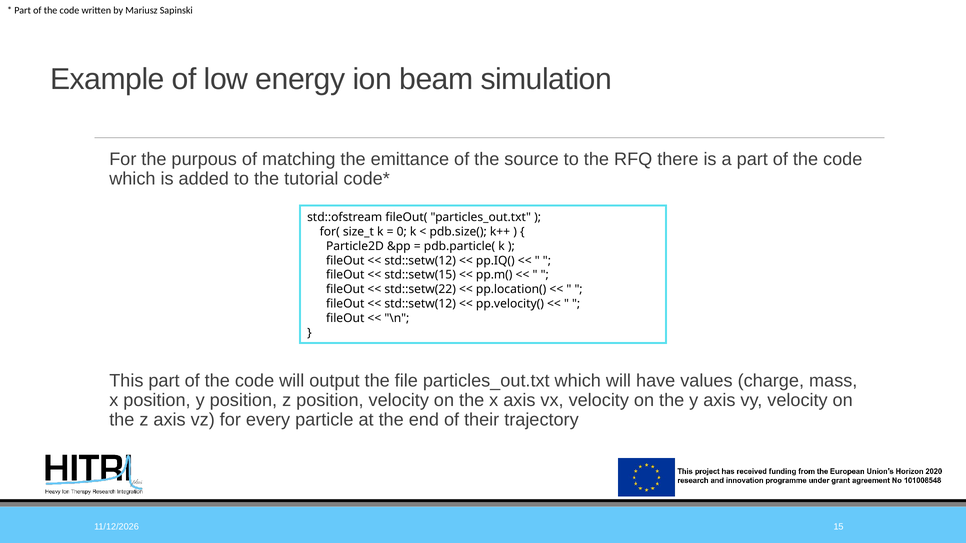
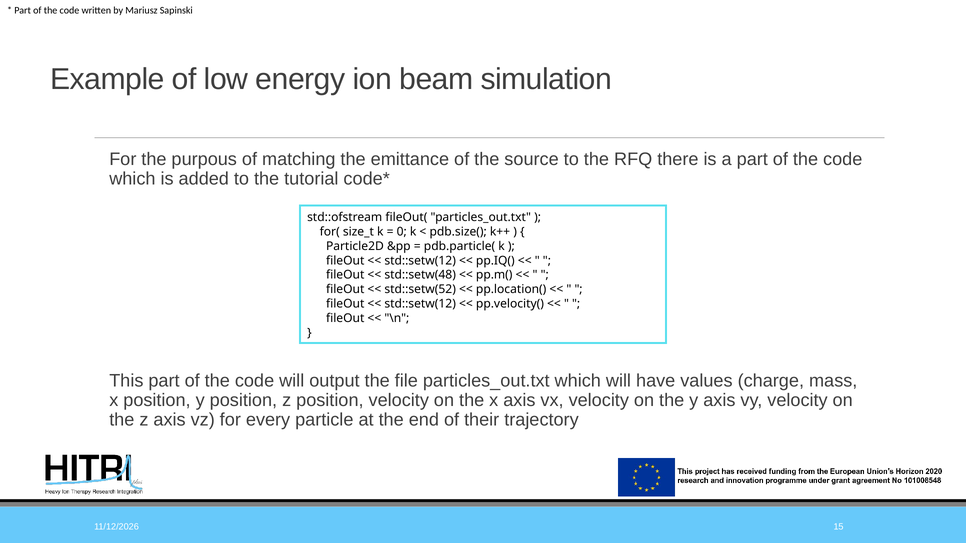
std::setw(15: std::setw(15 -> std::setw(48 (420, 275)
std::setw(22: std::setw(22 -> std::setw(52 (420, 290)
